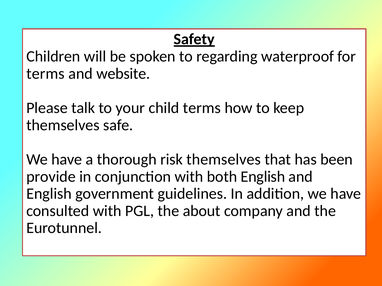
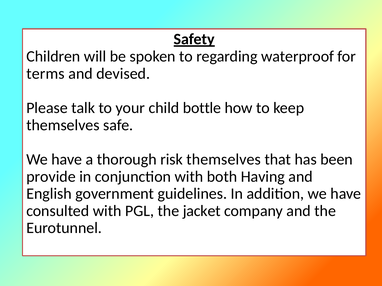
website: website -> devised (123, 74)
child terms: terms -> bottle (202, 108)
both English: English -> Having (263, 177)
about: about -> jacket (202, 211)
